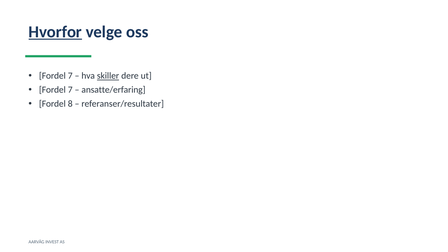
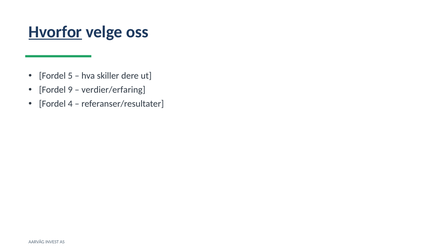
7: 7 -> 5 (70, 76)
skiller underline: present -> none (108, 76)
7: 7 -> 9 (70, 90)
ansatte/erfaring: ansatte/erfaring -> verdier/erfaring (113, 90)
8: 8 -> 4 (70, 104)
